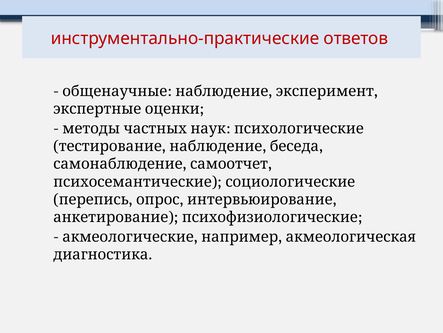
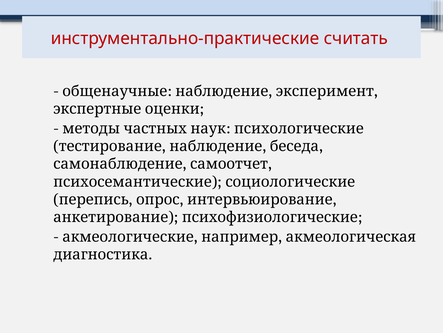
ответов: ответов -> считать (356, 38)
